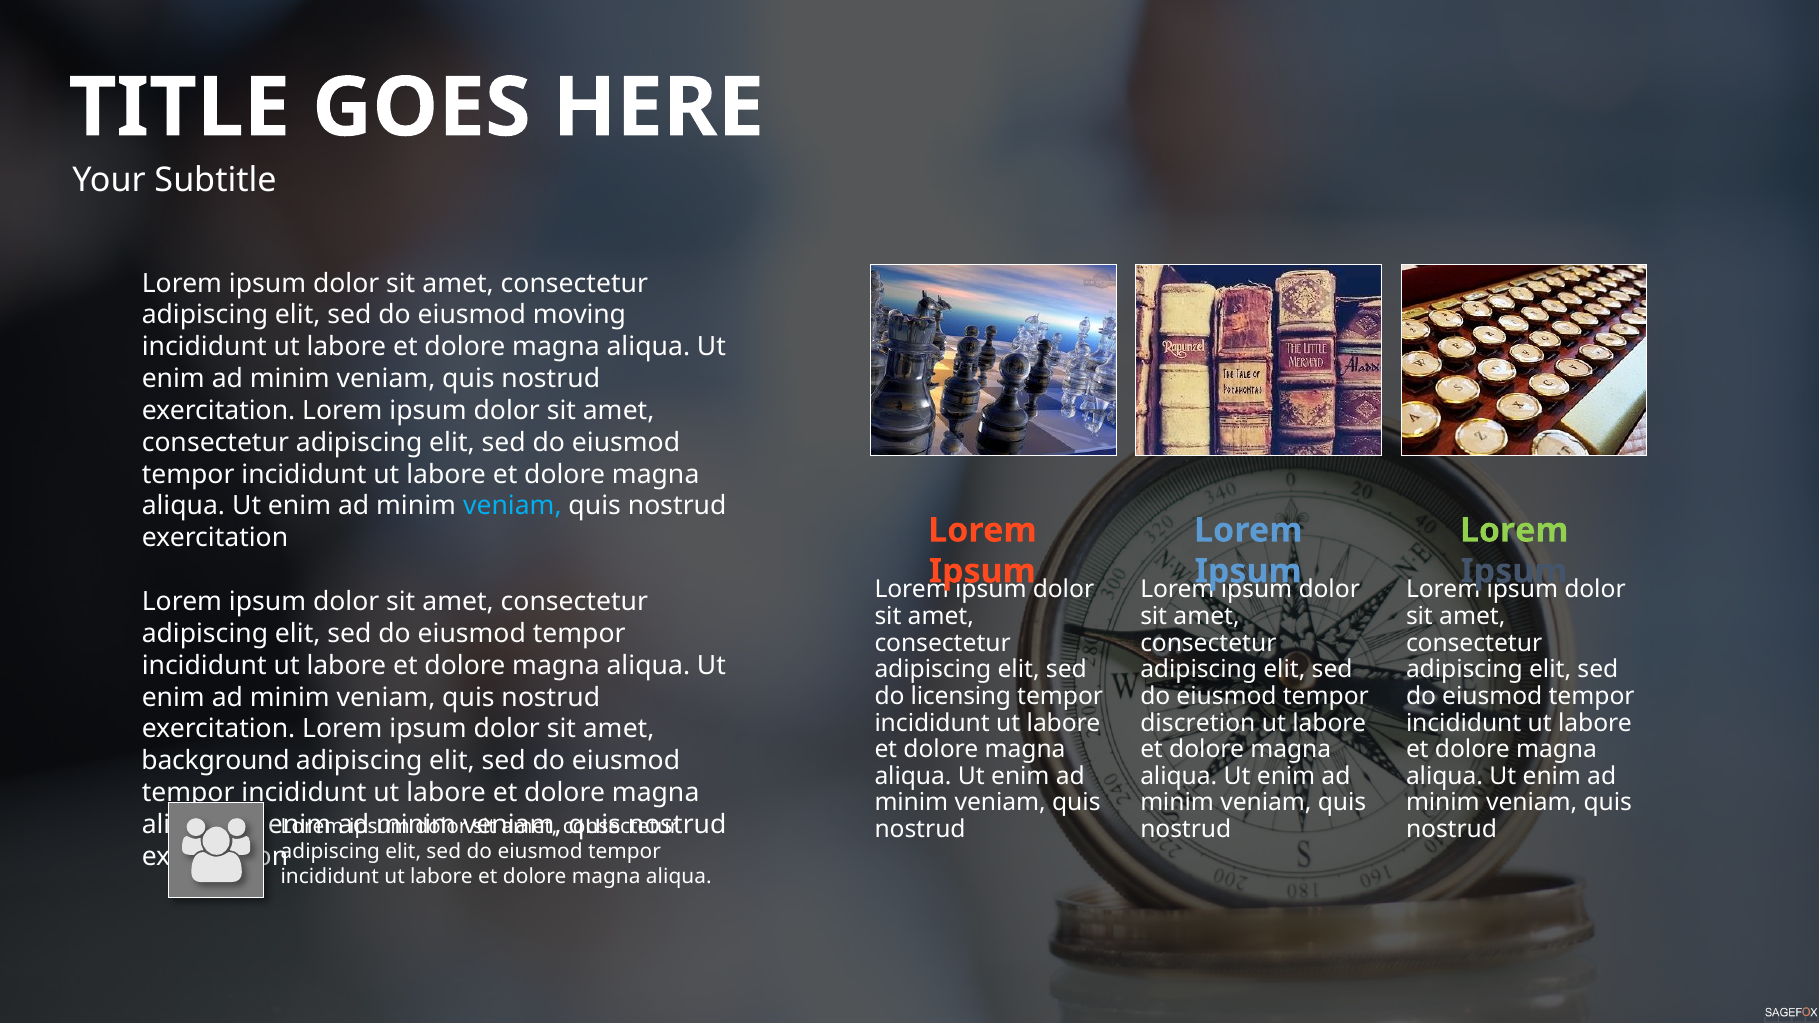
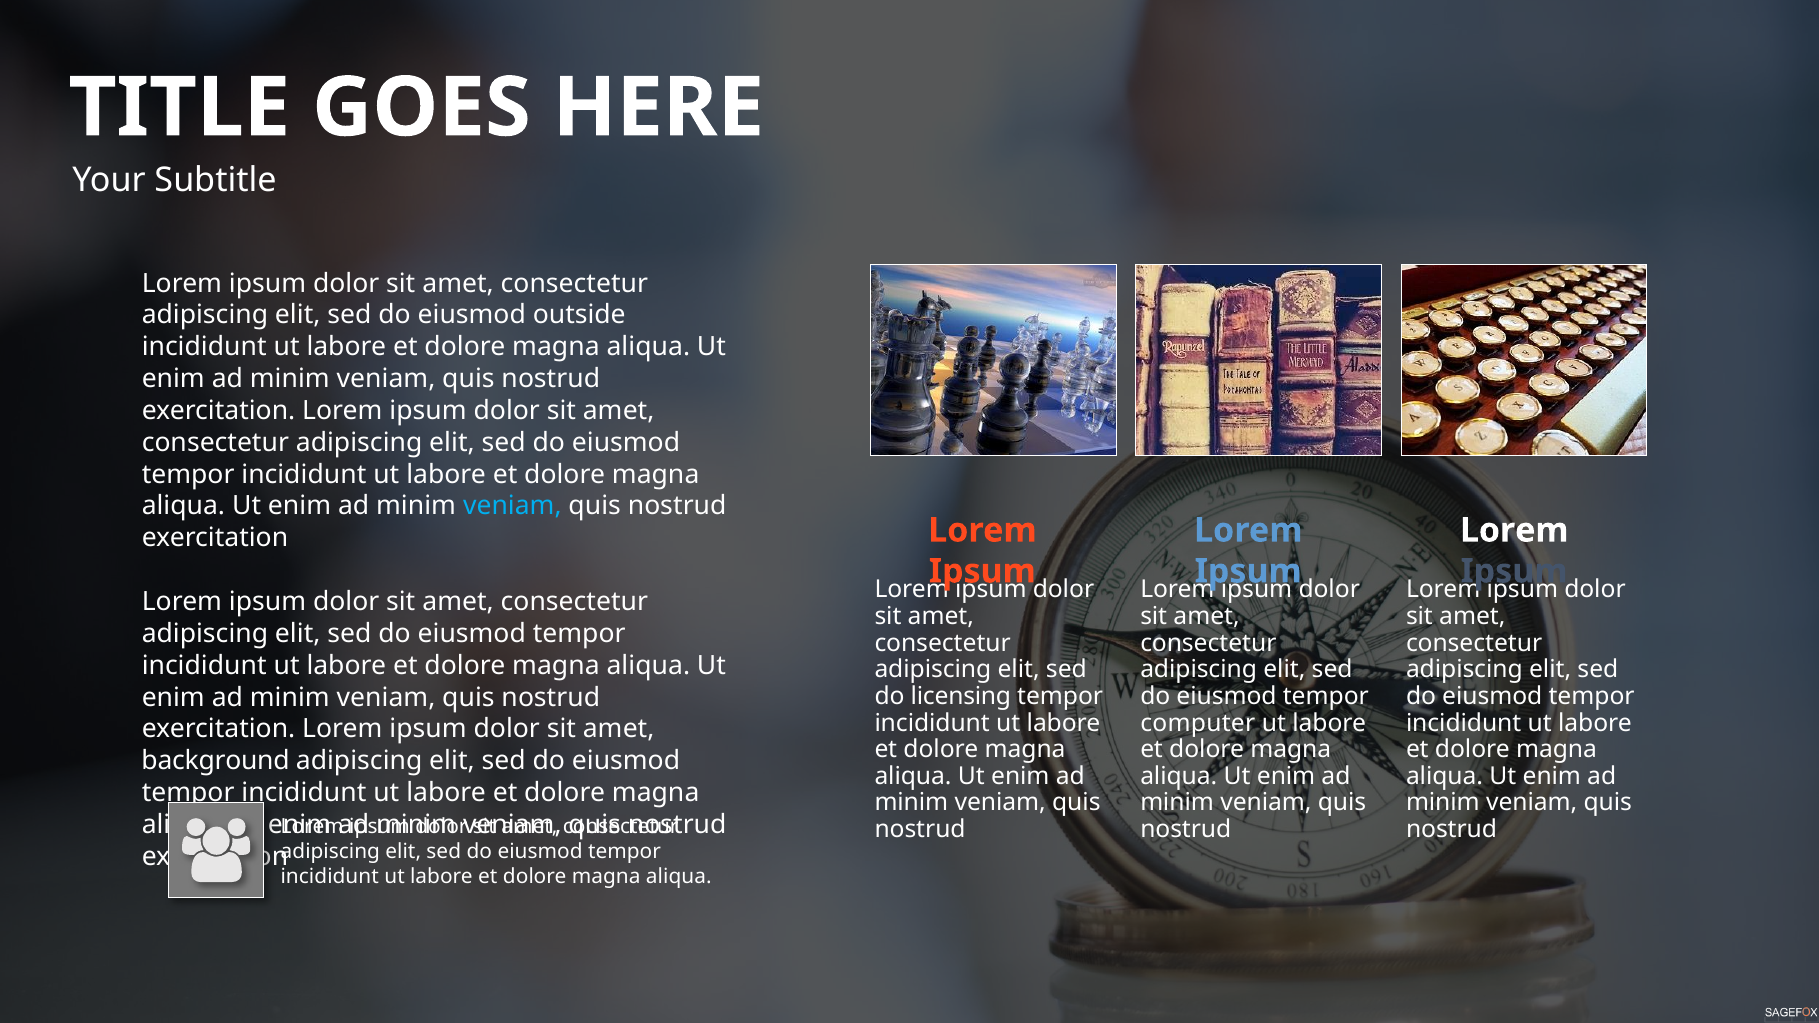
moving: moving -> outside (579, 315)
Lorem colour: light green -> white (1514, 530)
discretion: discretion -> computer (1198, 723)
